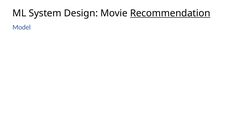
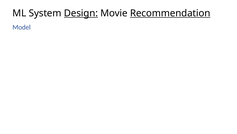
Design underline: none -> present (81, 13)
